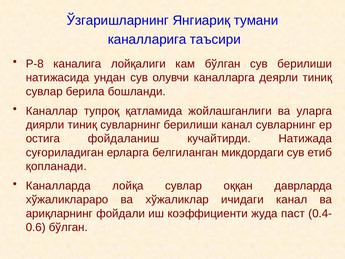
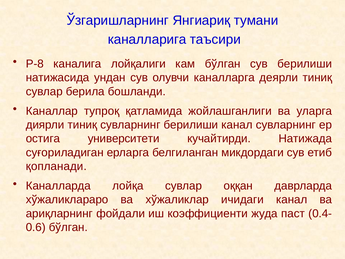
фойдаланиш: фойдаланиш -> университети (124, 139)
